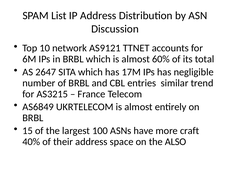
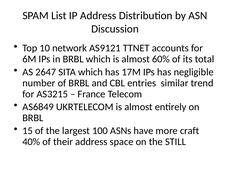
ALSO: ALSO -> STILL (175, 142)
